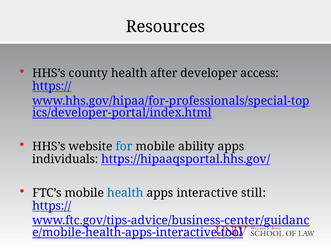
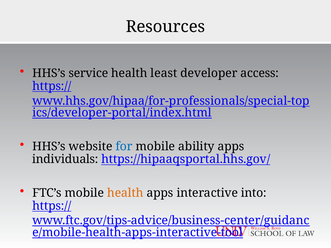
county: county -> service (88, 73)
after: after -> least (164, 73)
health colour: blue -> orange (125, 193)
still: still -> into (254, 193)
